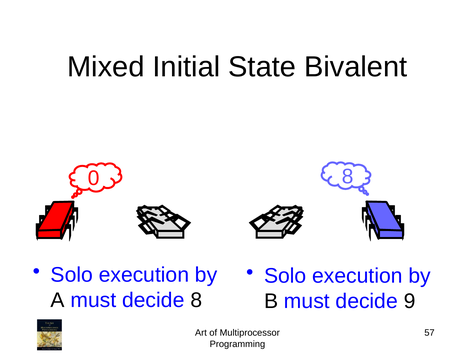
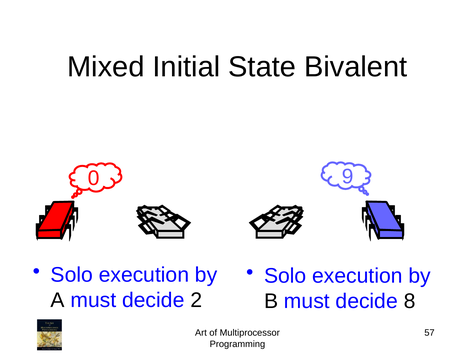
0 8: 8 -> 9 (348, 177)
decide 8: 8 -> 2 (196, 300)
9: 9 -> 8 (410, 301)
